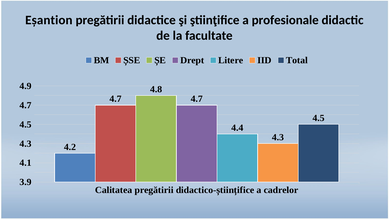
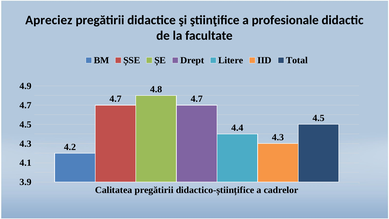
Eșantion: Eșantion -> Apreciez (49, 20)
